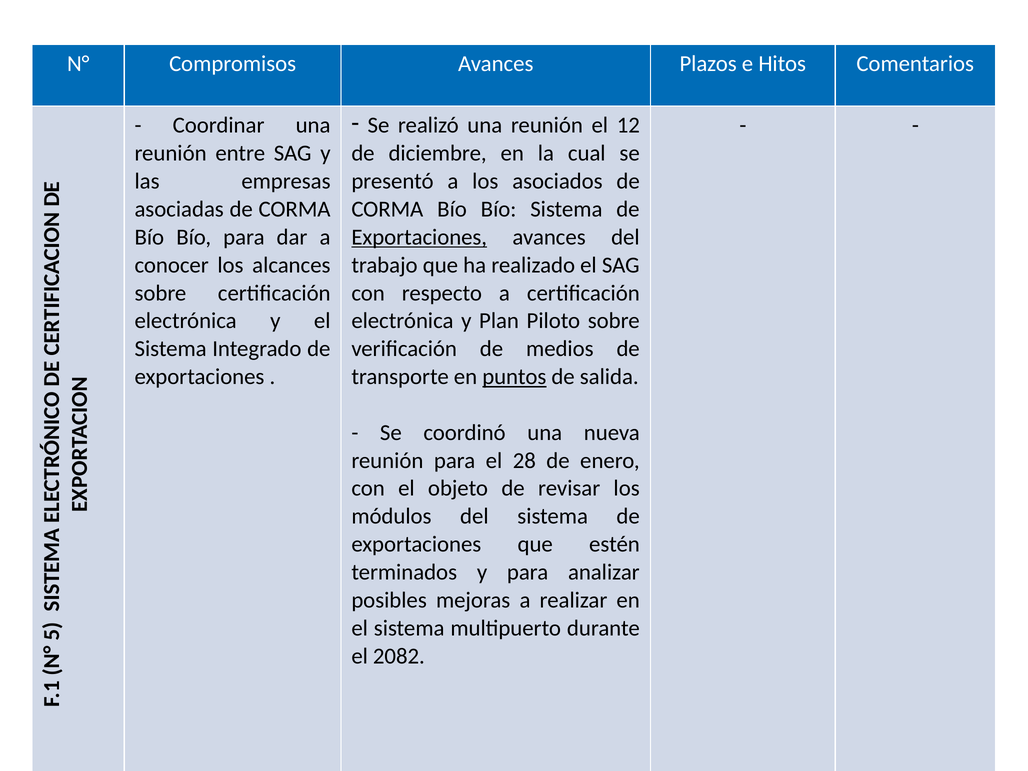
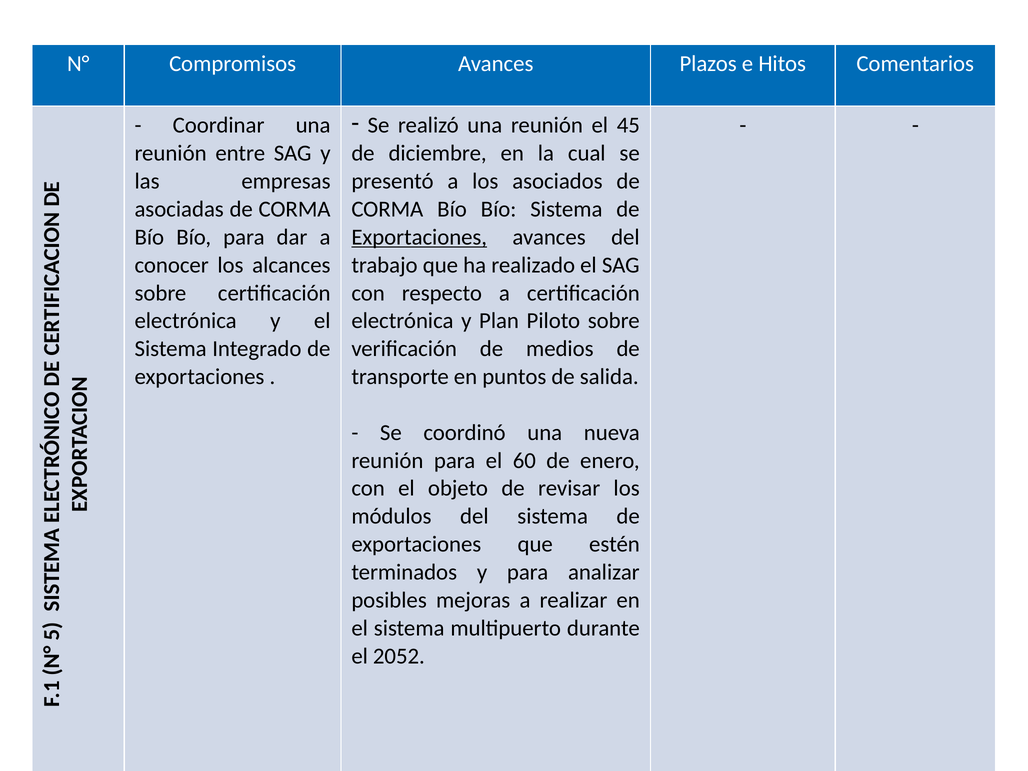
12: 12 -> 45 (628, 125)
puntos underline: present -> none (514, 377)
28: 28 -> 60 (524, 461)
2082: 2082 -> 2052 (399, 656)
